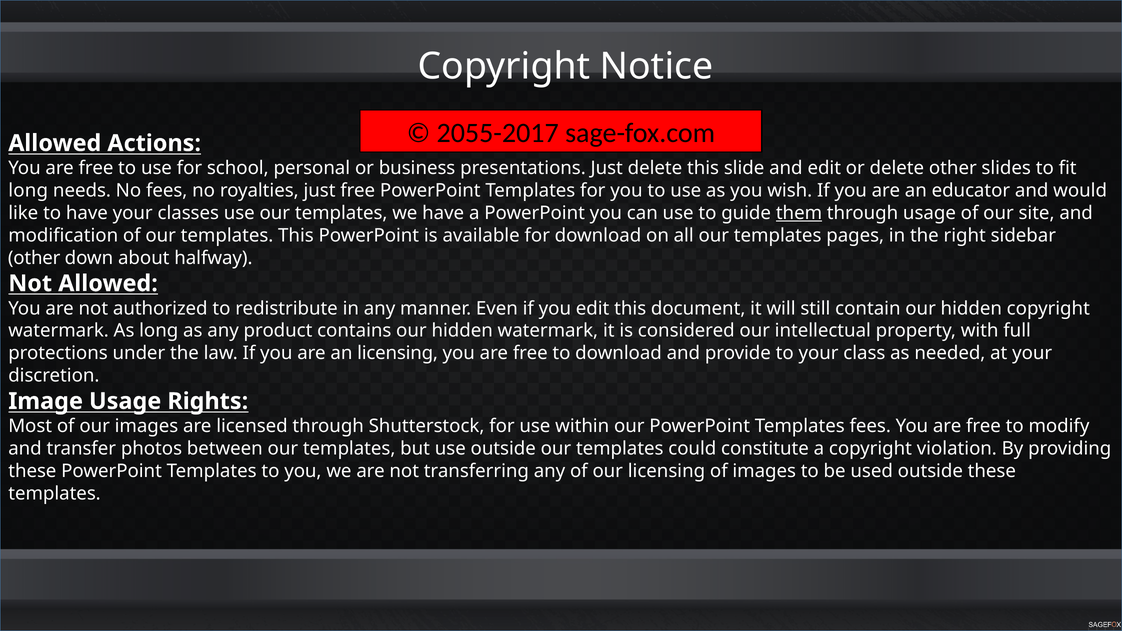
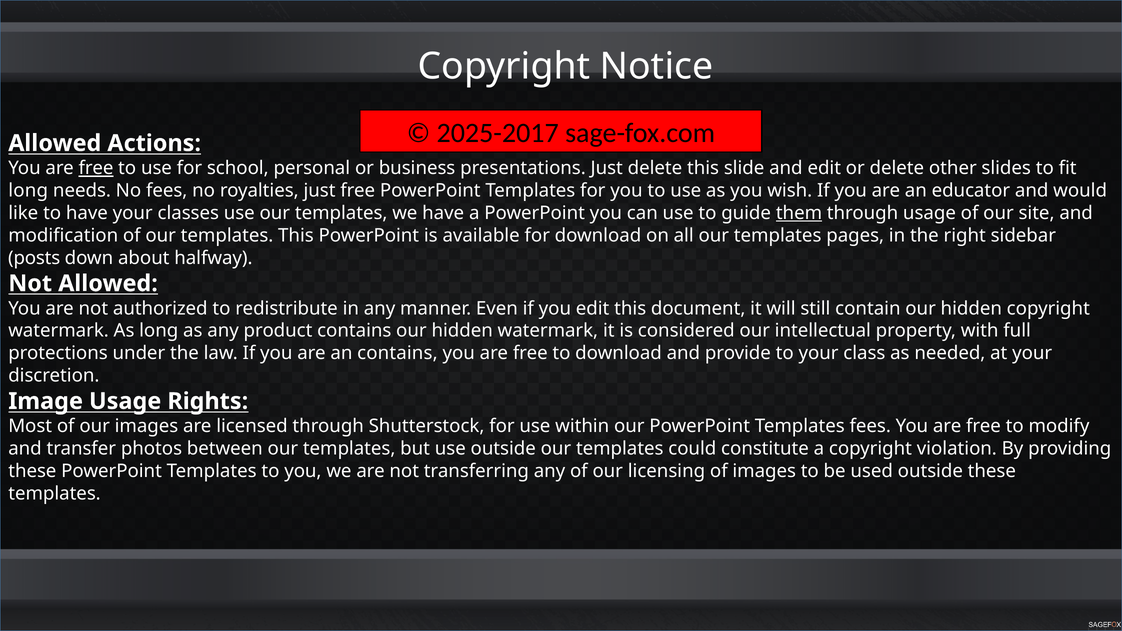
2055-2017: 2055-2017 -> 2025-2017 (498, 133)
free underline: none -> present (96, 168)
other: other -> posts (34, 258)
an licensing: licensing -> contains (397, 353)
